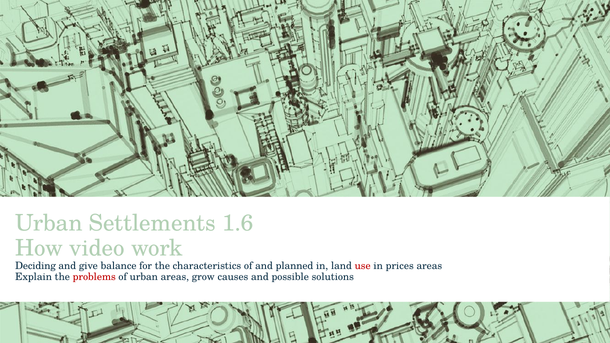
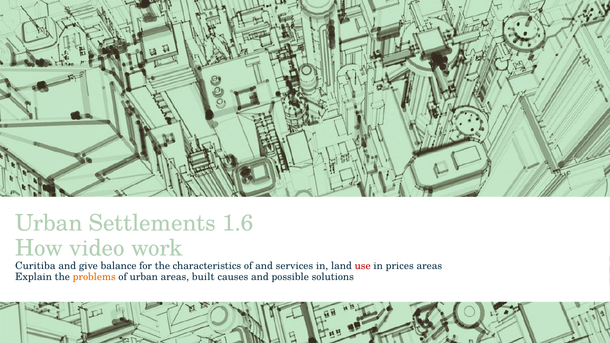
Deciding: Deciding -> Curitiba (35, 266)
planned: planned -> services (294, 266)
problems colour: red -> orange (94, 277)
grow: grow -> built (203, 277)
